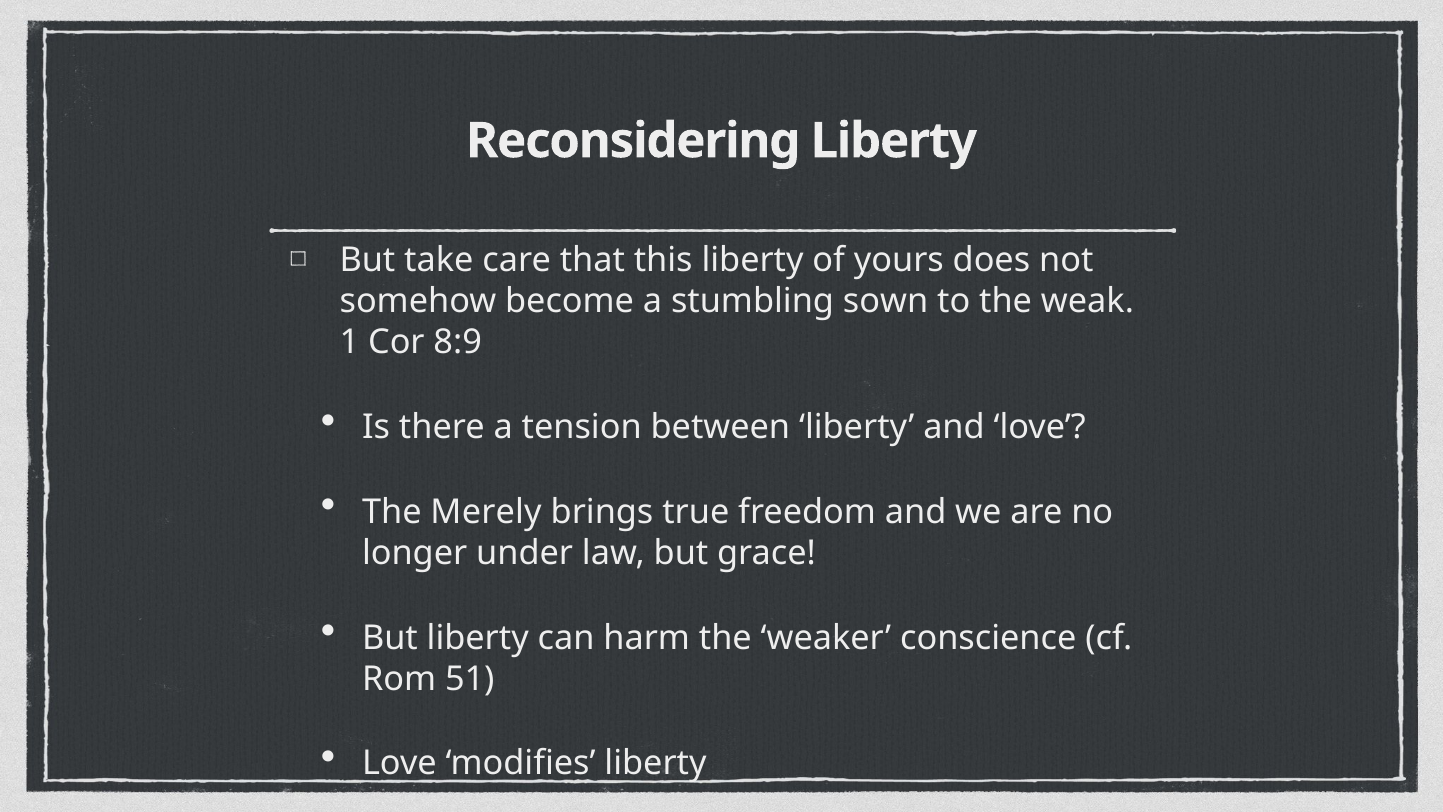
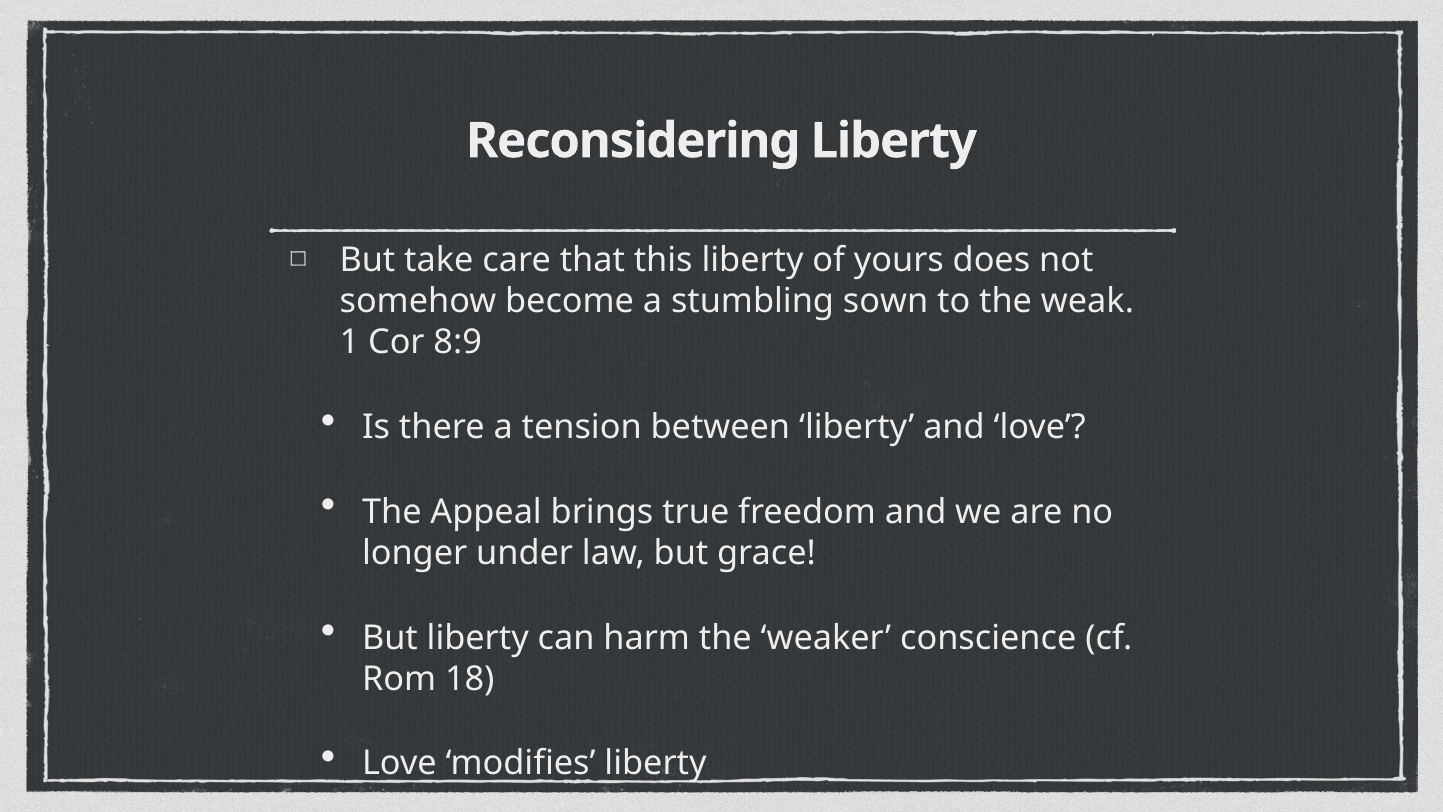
Merely: Merely -> Appeal (486, 512)
51: 51 -> 18 (470, 679)
